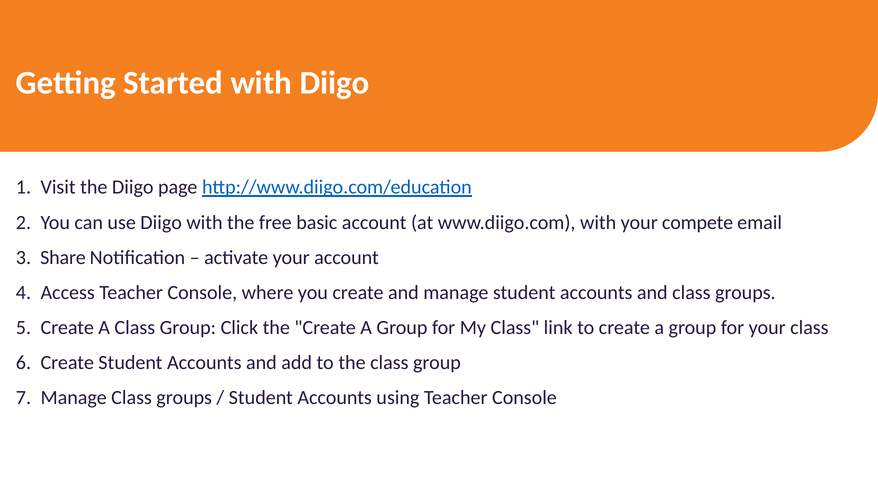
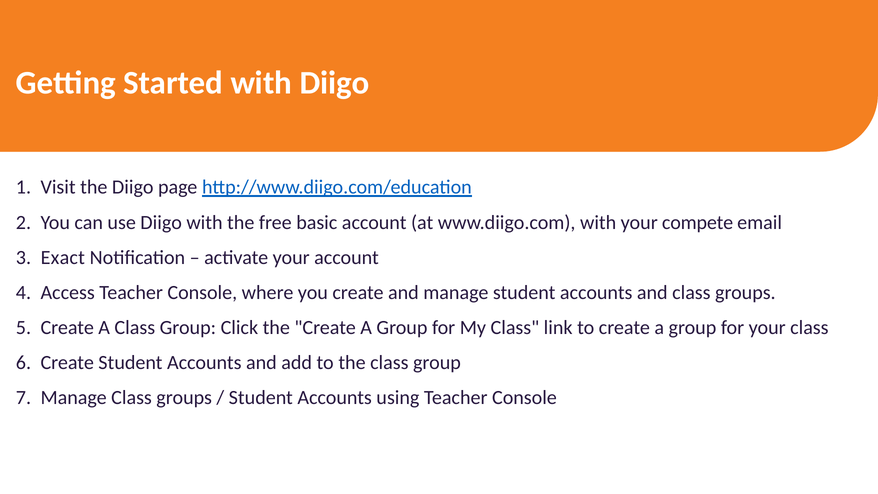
Share: Share -> Exact (63, 257)
